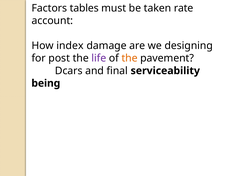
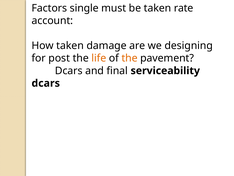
tables: tables -> single (84, 8)
How index: index -> taken (70, 46)
life colour: purple -> orange (99, 58)
being: being -> dcars (46, 83)
